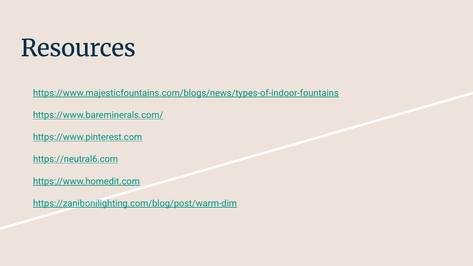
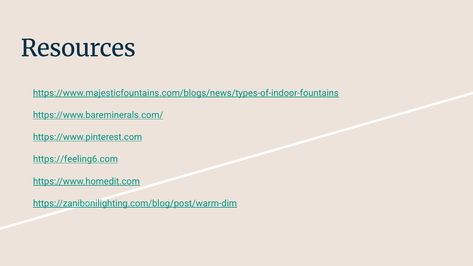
https://neutral6.com: https://neutral6.com -> https://feeling6.com (75, 159)
